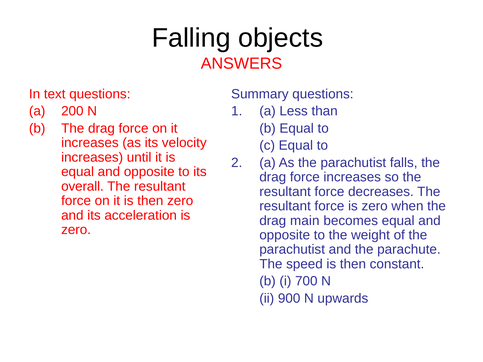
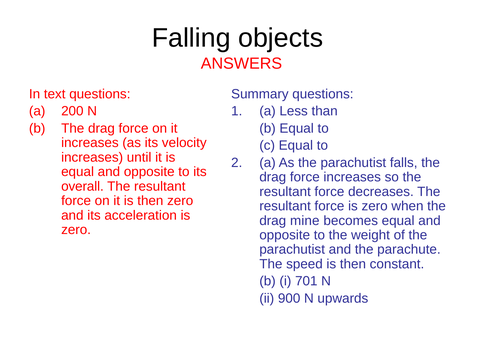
main: main -> mine (305, 221)
700: 700 -> 701 (306, 281)
